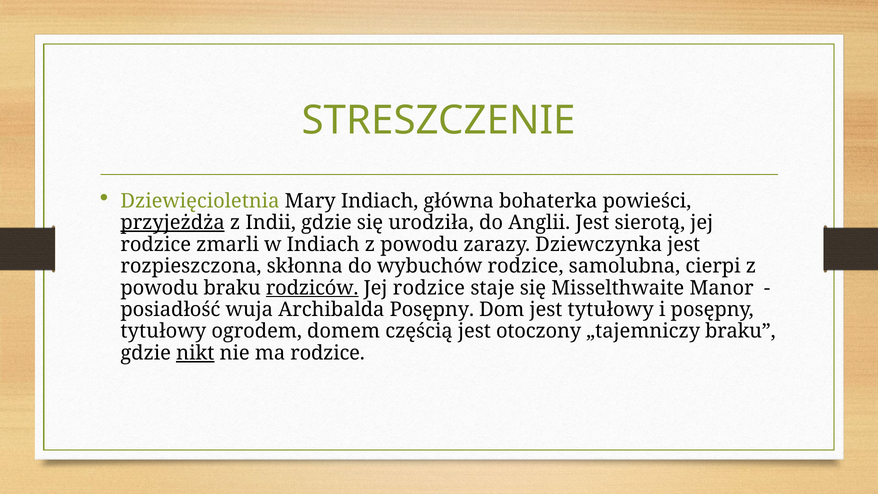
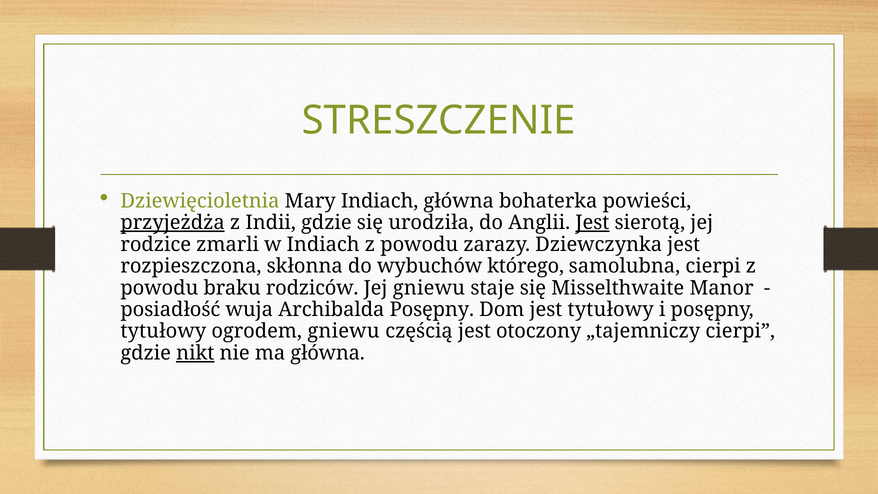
Jest underline: none -> present (592, 223)
wybuchów rodzice: rodzice -> którego (526, 266)
rodziców underline: present -> none (312, 288)
rodzice: rodzice -> gniewu (429, 288)
ogrodem domem: domem -> gniewu (344, 331)
„tajemniczy braku: braku -> cierpi (740, 331)
ma rodzice: rodzice -> główna (328, 353)
